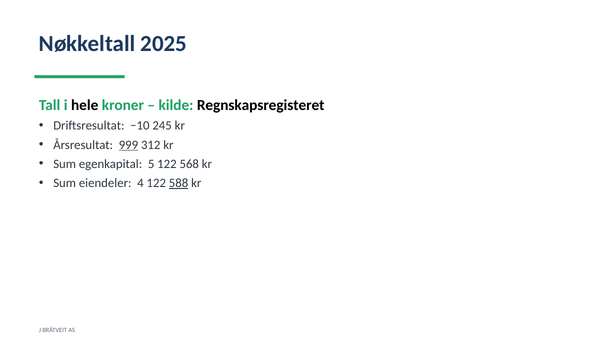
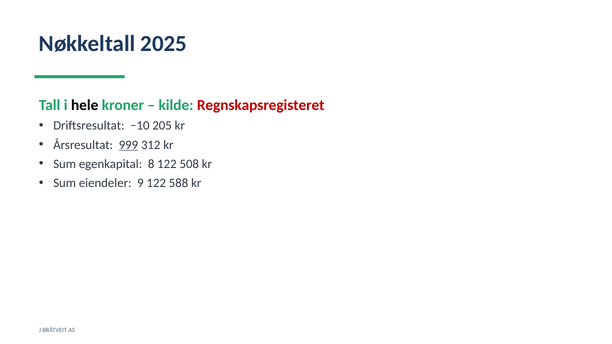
Regnskapsregisteret colour: black -> red (261, 105)
245: 245 -> 205 (162, 126)
5: 5 -> 8 (151, 164)
568: 568 -> 508 (189, 164)
4: 4 -> 9 (140, 183)
588 underline: present -> none (179, 183)
